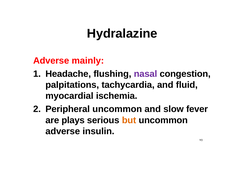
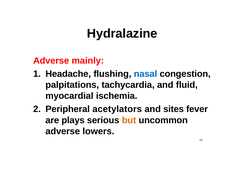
nasal colour: purple -> blue (145, 74)
Peripheral uncommon: uncommon -> acetylators (117, 109)
slow: slow -> sites (174, 109)
insulin: insulin -> lowers (98, 131)
